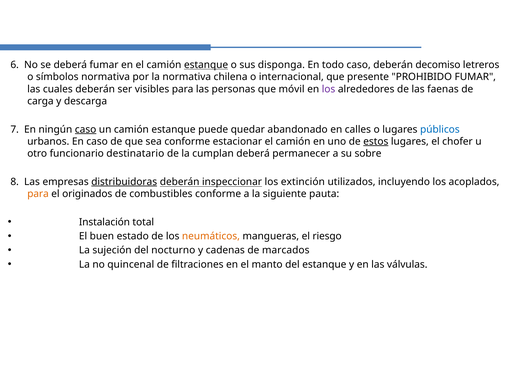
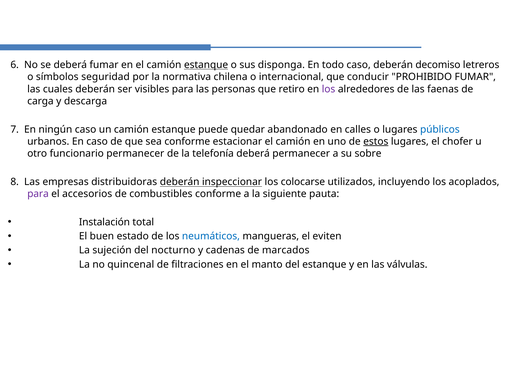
símbolos normativa: normativa -> seguridad (106, 77)
presente: presente -> conducir (368, 77)
móvil: móvil -> retiro (292, 89)
caso underline: present -> none (86, 129)
funcionario destinatario: destinatario -> permanecer (135, 153)
cumplan: cumplan -> telefonía (213, 153)
distribuidoras underline: present -> none (124, 182)
extinción: extinción -> colocarse (303, 182)
para colour: orange -> purple (38, 194)
originados: originados -> accesorios (87, 194)
neumáticos colour: orange -> blue (211, 236)
riesgo: riesgo -> eviten (327, 236)
